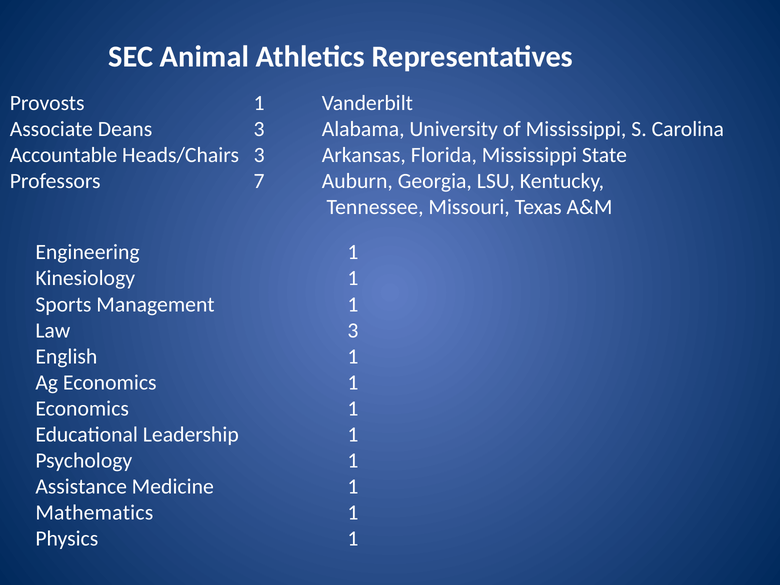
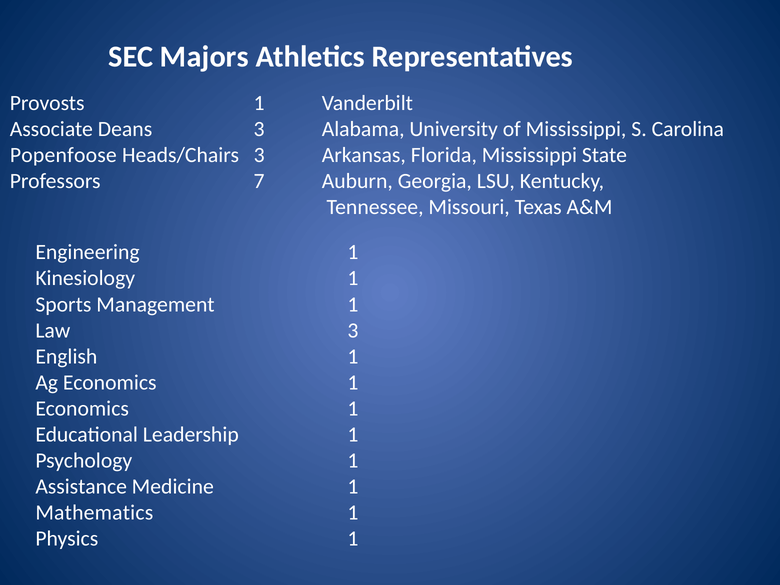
Animal: Animal -> Majors (204, 57)
Accountable: Accountable -> Popenfoose (63, 155)
